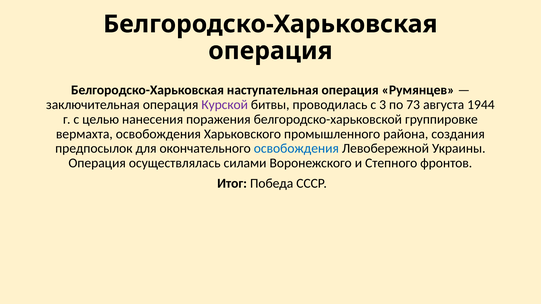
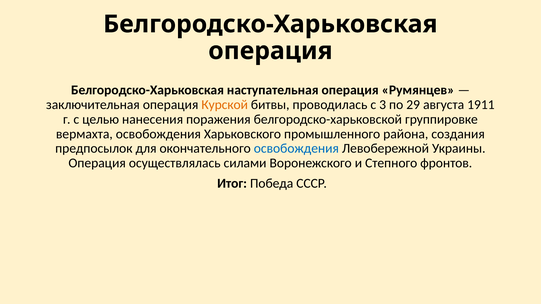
Курской colour: purple -> orange (225, 105)
73: 73 -> 29 (413, 105)
1944: 1944 -> 1911 (481, 105)
